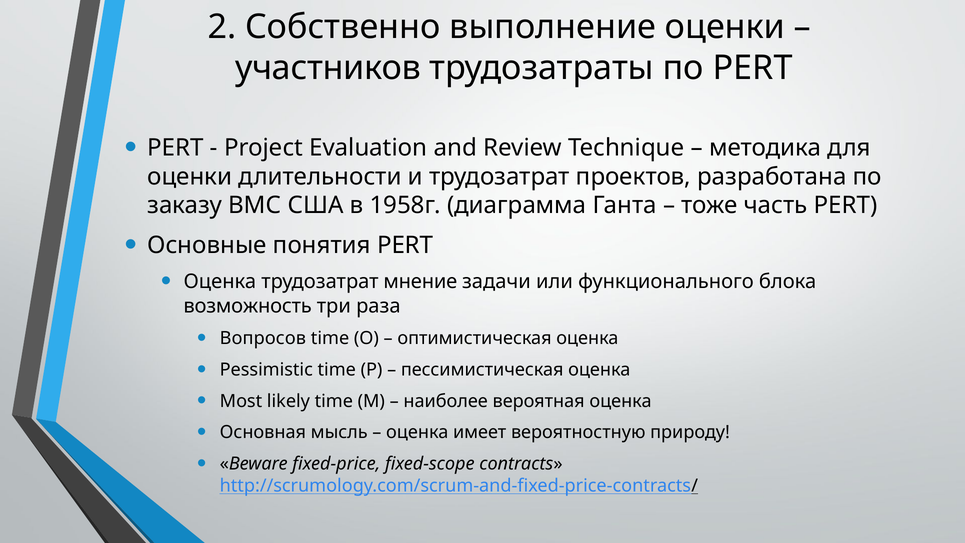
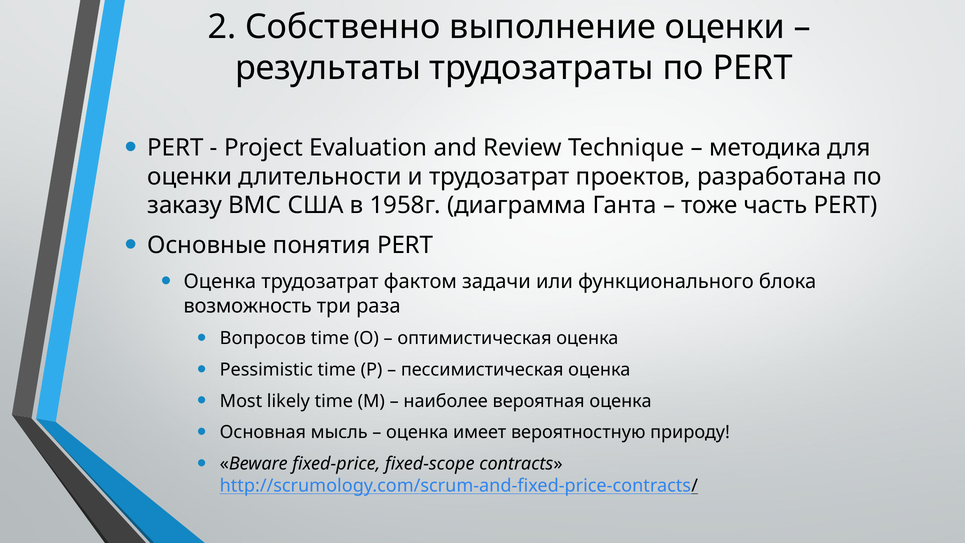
участников: участников -> результаты (328, 68)
мнение: мнение -> фактом (420, 282)
